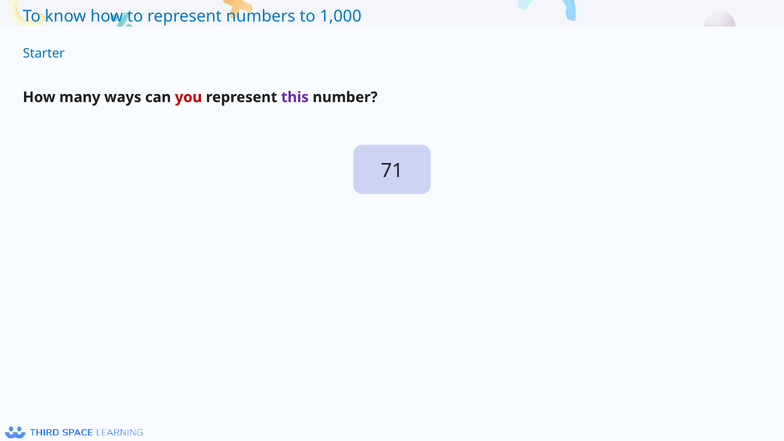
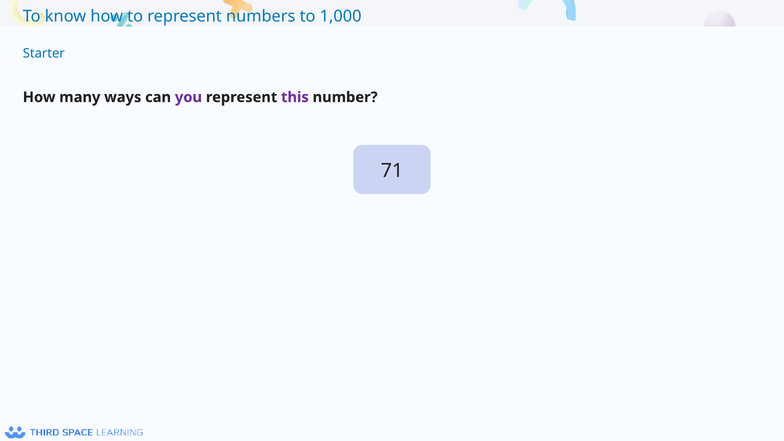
you colour: red -> purple (188, 97)
